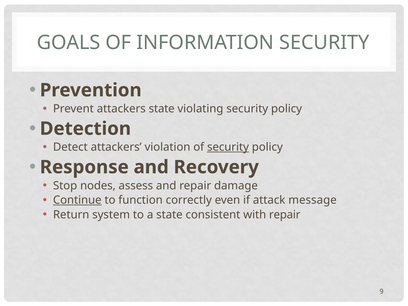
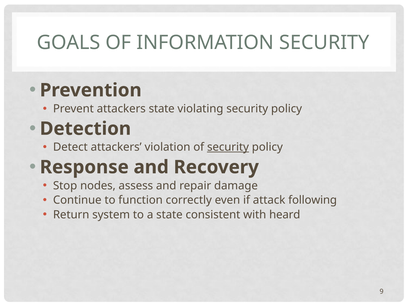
Continue underline: present -> none (77, 200)
message: message -> following (313, 200)
with repair: repair -> heard (285, 215)
